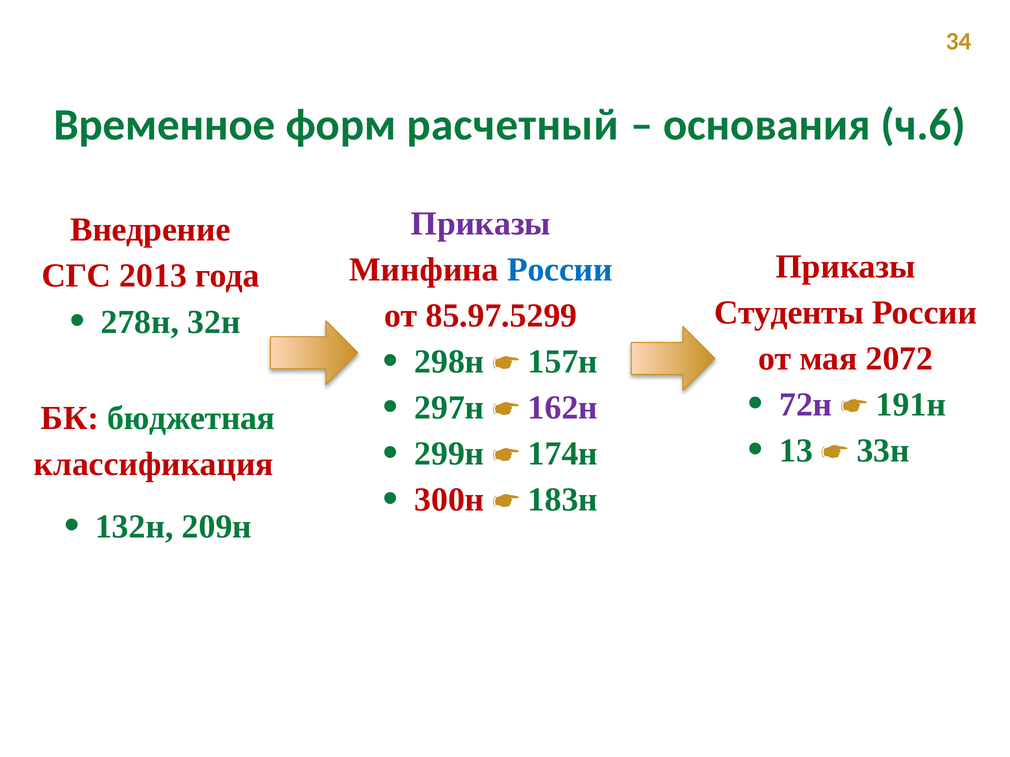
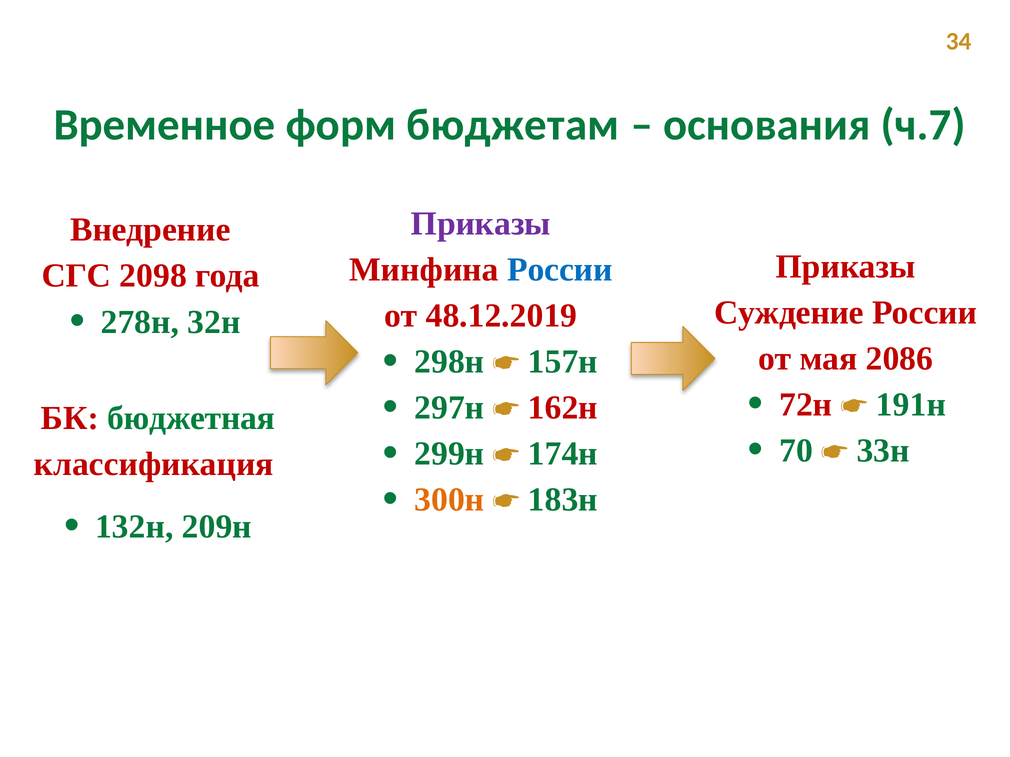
расчетный: расчетный -> бюджетам (513, 125)
ч.6: ч.6 -> ч.7 (923, 125)
2013: 2013 -> 2098 (153, 276)
Студенты: Студенты -> Суждение (789, 313)
85.97.5299: 85.97.5299 -> 48.12.2019 (501, 316)
2072: 2072 -> 2086 (899, 359)
72н colour: purple -> red (806, 405)
162н colour: purple -> red (563, 408)
13: 13 -> 70 (796, 451)
300н colour: red -> orange (449, 500)
